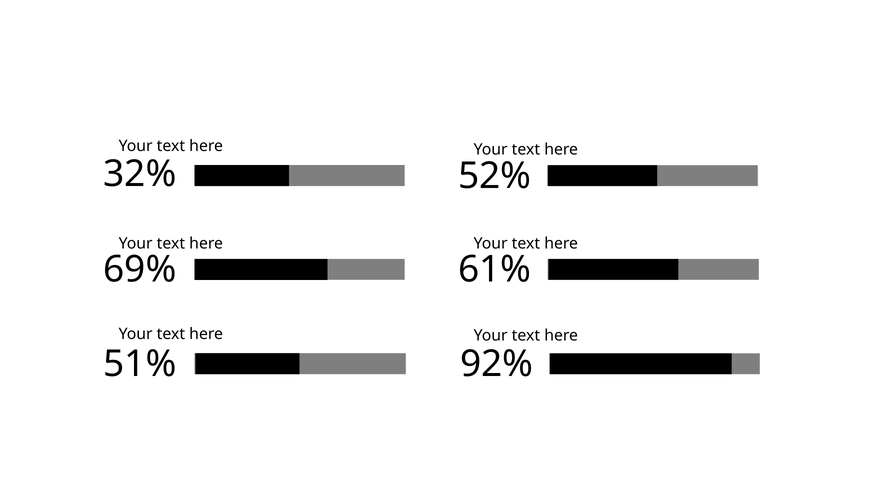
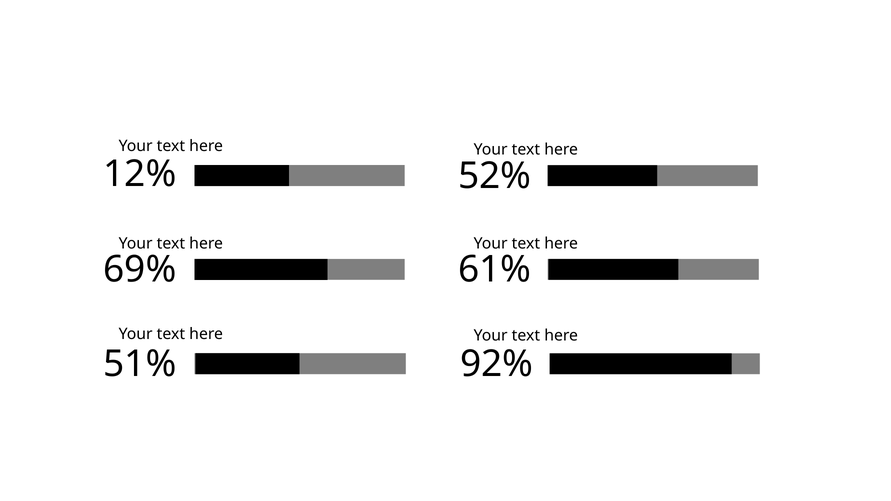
32%: 32% -> 12% (140, 174)
